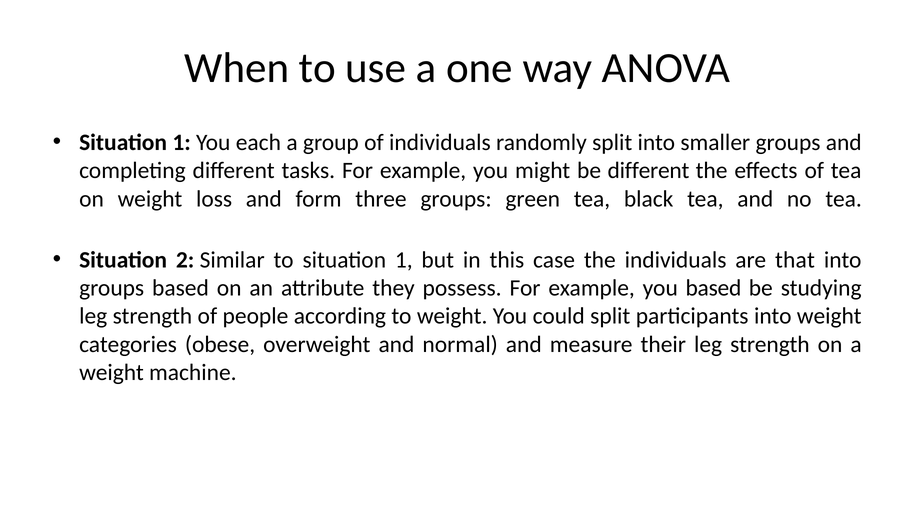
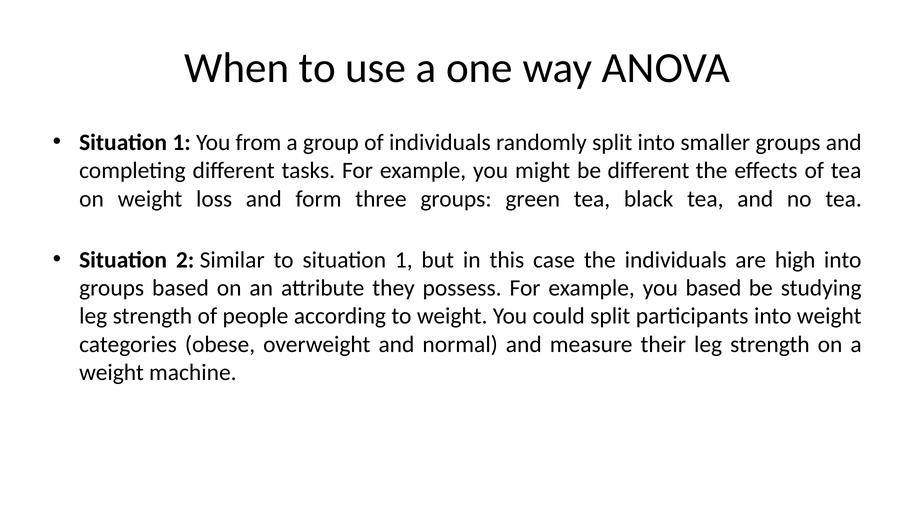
each: each -> from (258, 142)
that: that -> high (795, 260)
